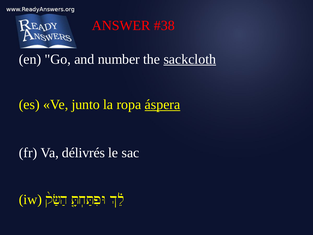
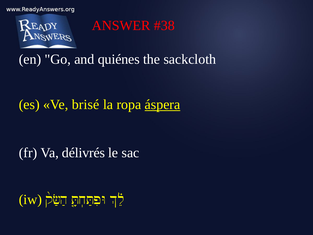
number: number -> quiénes (119, 59)
sackcloth underline: present -> none (190, 59)
junto: junto -> brisé (86, 104)
